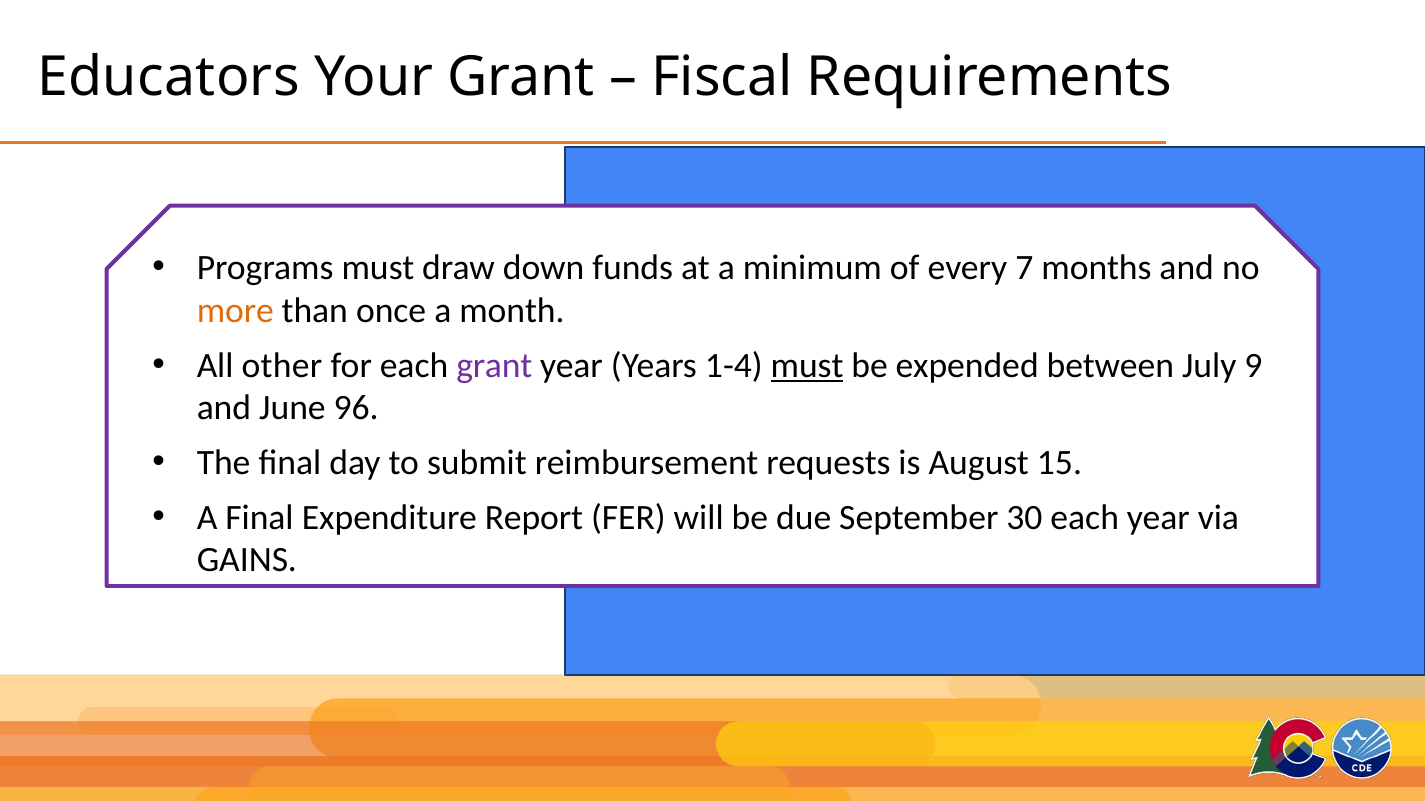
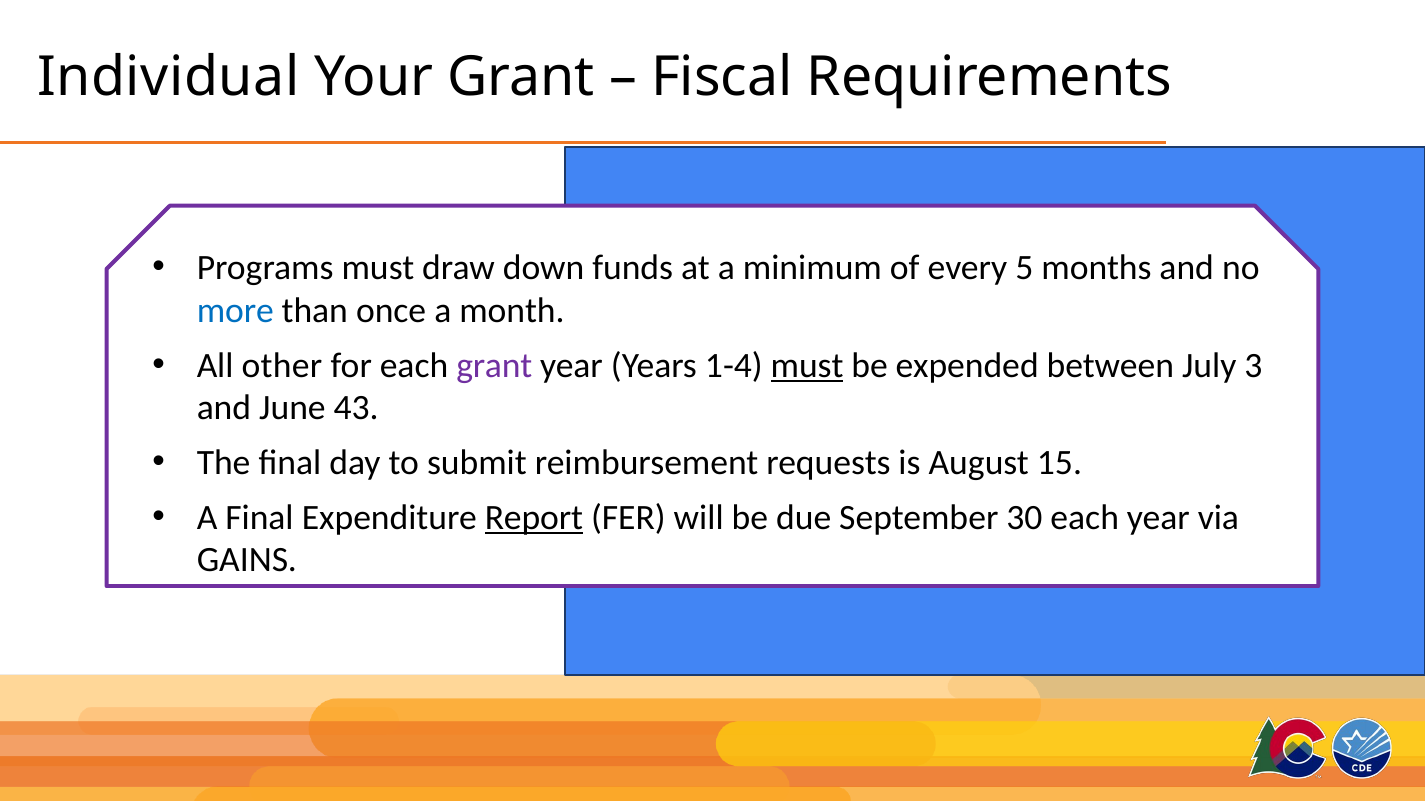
Educators: Educators -> Individual (168, 77)
7: 7 -> 5 (1024, 268)
more colour: orange -> blue (235, 311)
9: 9 -> 3 (1253, 366)
96: 96 -> 43 (356, 408)
Report underline: none -> present (534, 518)
